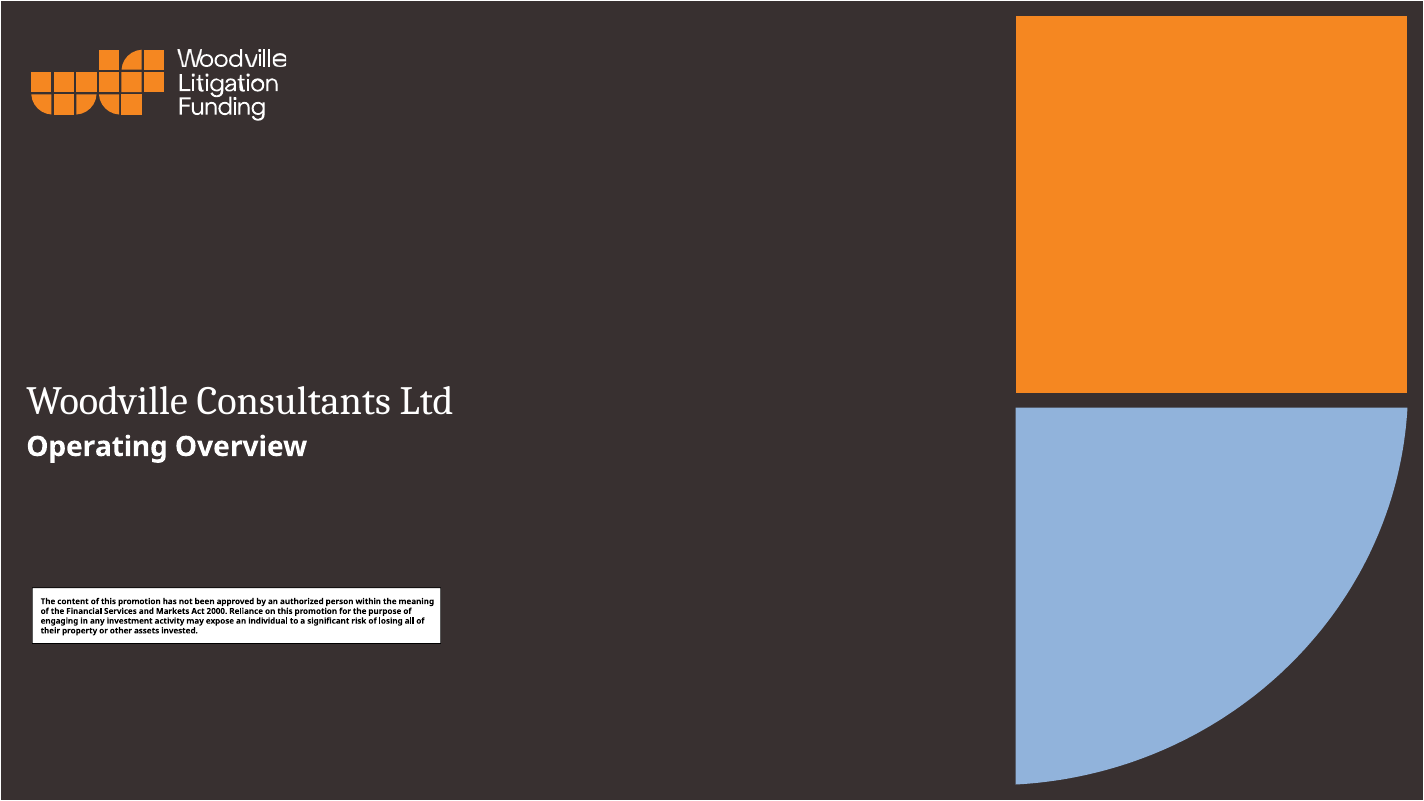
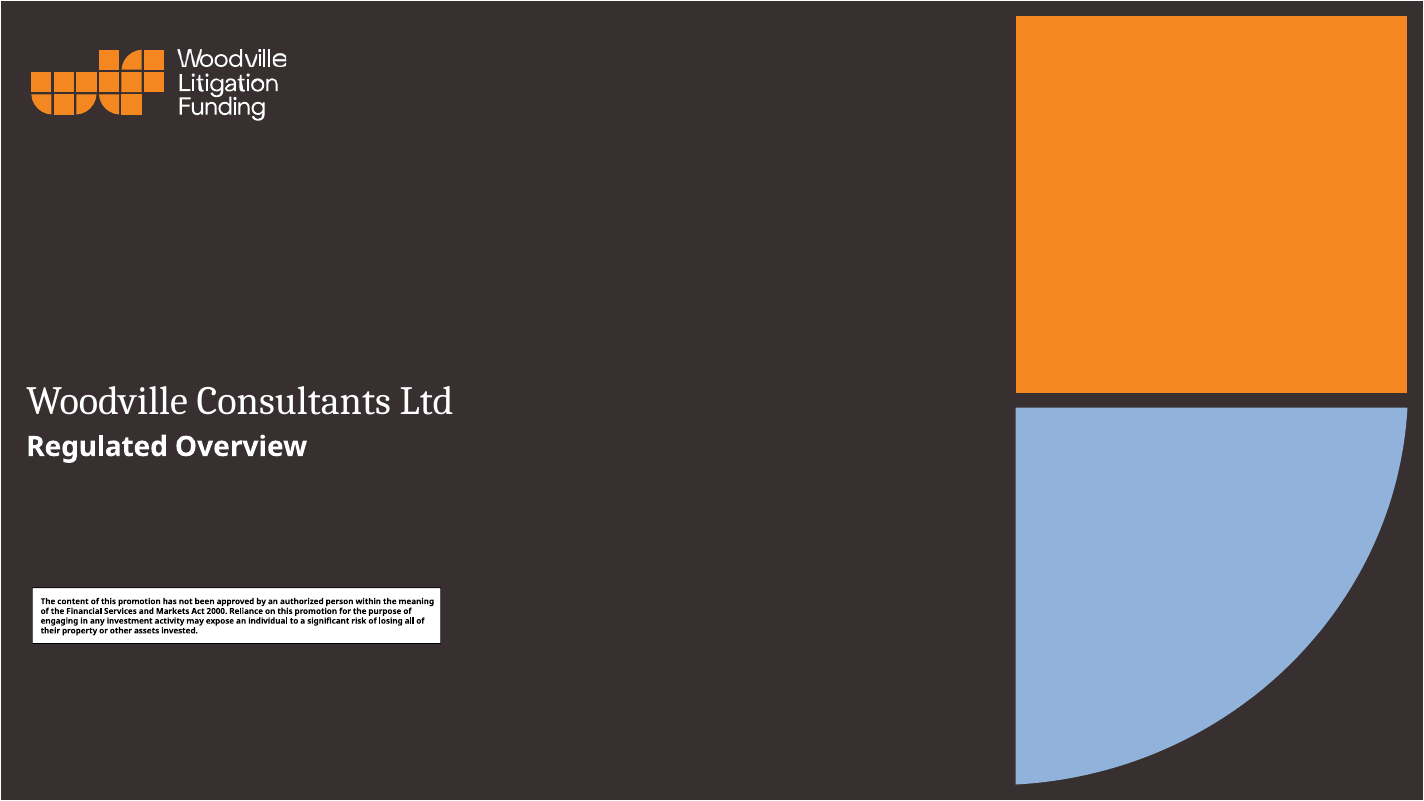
Operating: Operating -> Regulated (97, 447)
